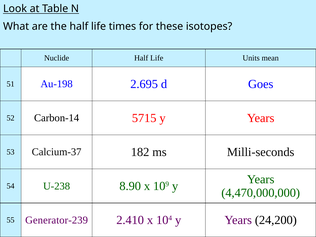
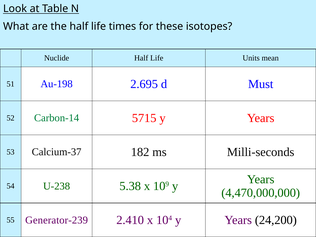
Goes: Goes -> Must (261, 84)
Carbon-14 colour: black -> green (57, 118)
8.90: 8.90 -> 5.38 (130, 186)
